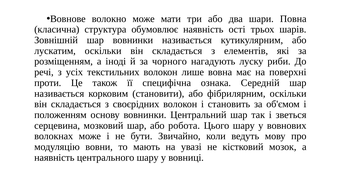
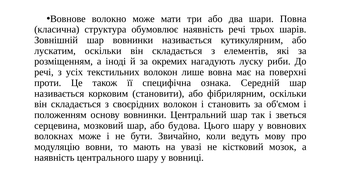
наявність ості: ості -> речі (237, 29)
чорного: чорного -> окремих (170, 62)
робота: робота -> будова (184, 126)
